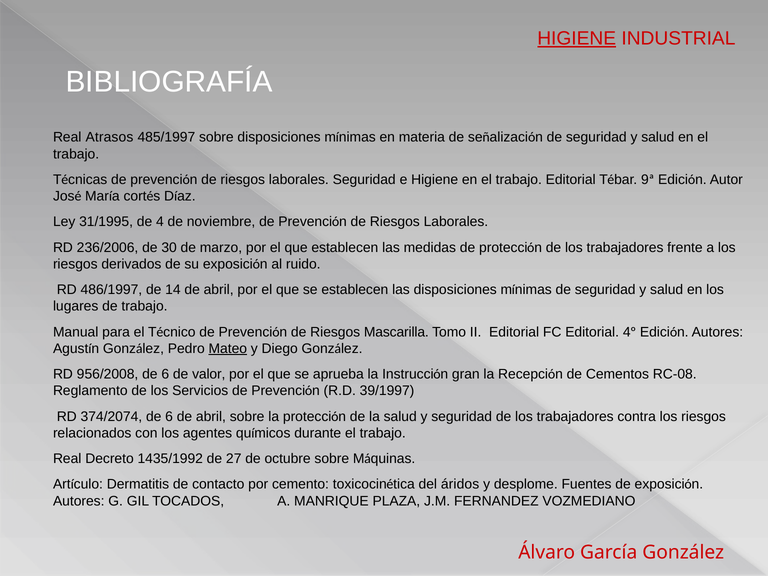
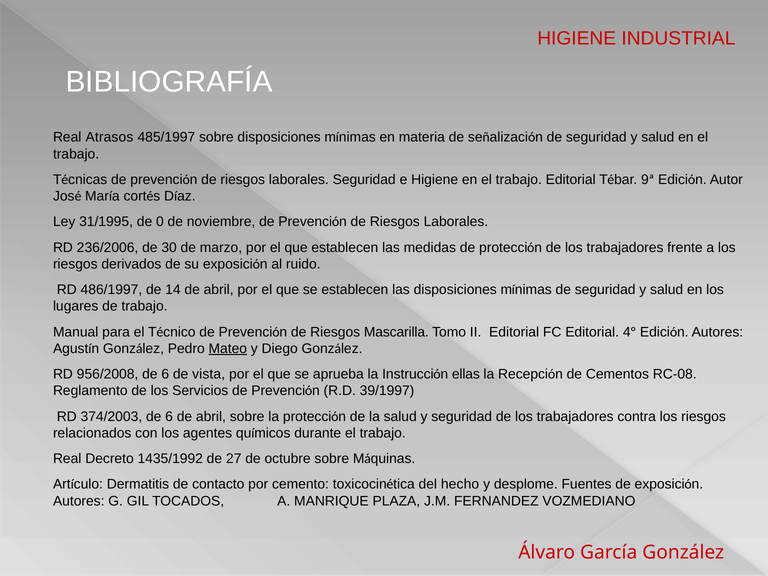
HIGIENE underline: present -> none (577, 39)
4: 4 -> 0 (160, 222)
valor: valor -> vista (209, 374)
gran: gran -> ellas (466, 374)
374/2074: 374/2074 -> 374/2003 (111, 417)
áridos: áridos -> hecho (460, 484)
